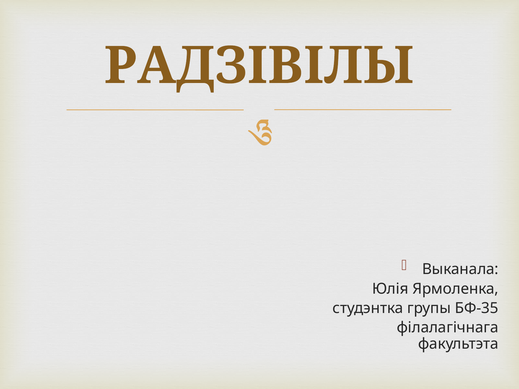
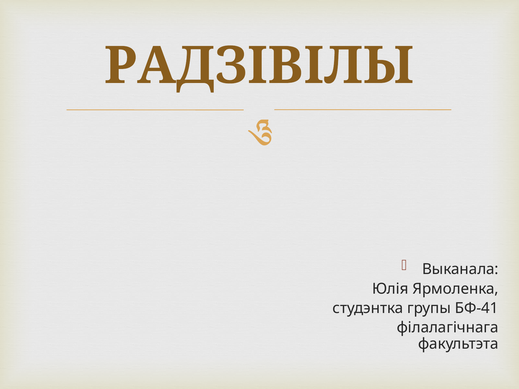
БФ-35: БФ-35 -> БФ-41 (477, 308)
